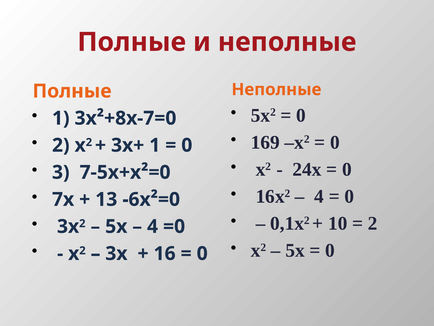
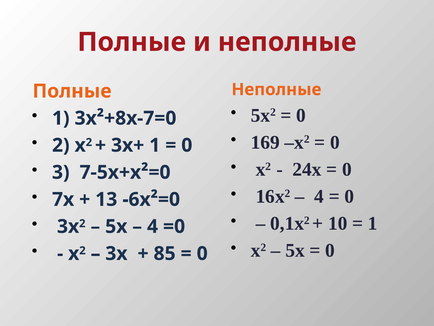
2: 2 -> 1 (373, 223)
16: 16 -> 85 (165, 253)
